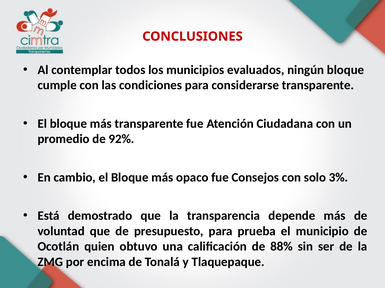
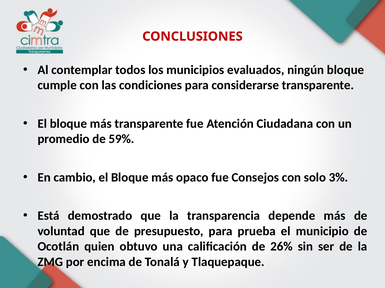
92%: 92% -> 59% (122, 139)
88%: 88% -> 26% (282, 247)
